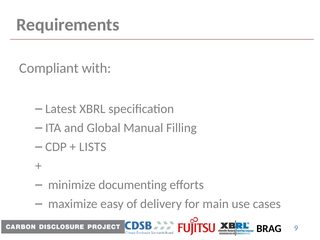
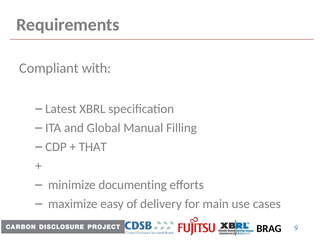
LISTS: LISTS -> THAT (93, 147)
